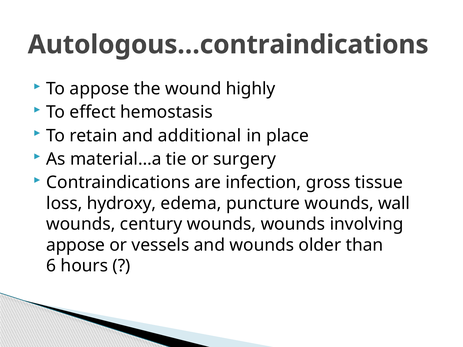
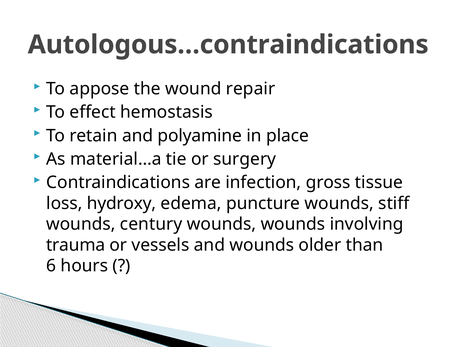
highly: highly -> repair (251, 89)
additional: additional -> polyamine (200, 136)
wall: wall -> stiff (394, 203)
appose: appose -> trauma (76, 245)
